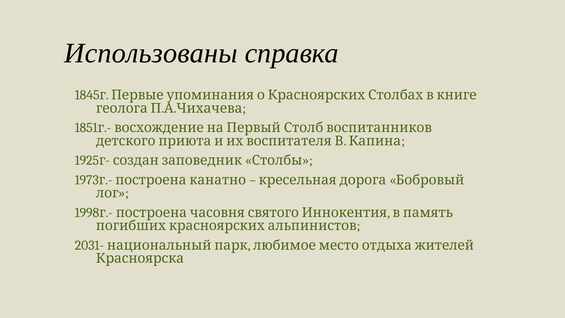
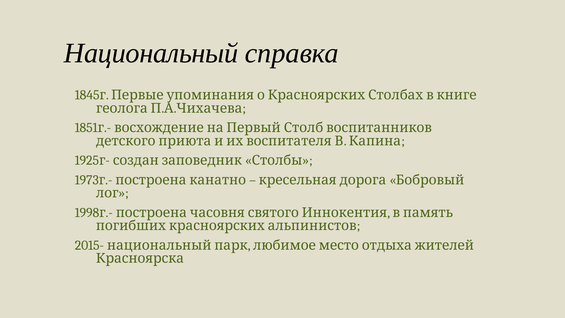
Использованы: Использованы -> Национальный (151, 53)
2031-: 2031- -> 2015- (89, 245)
